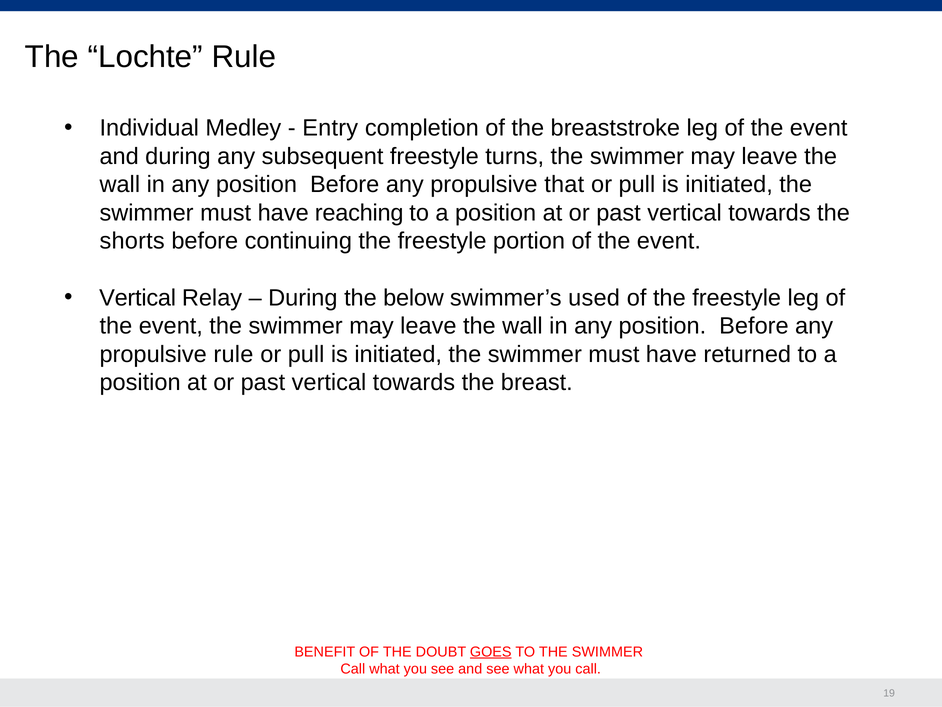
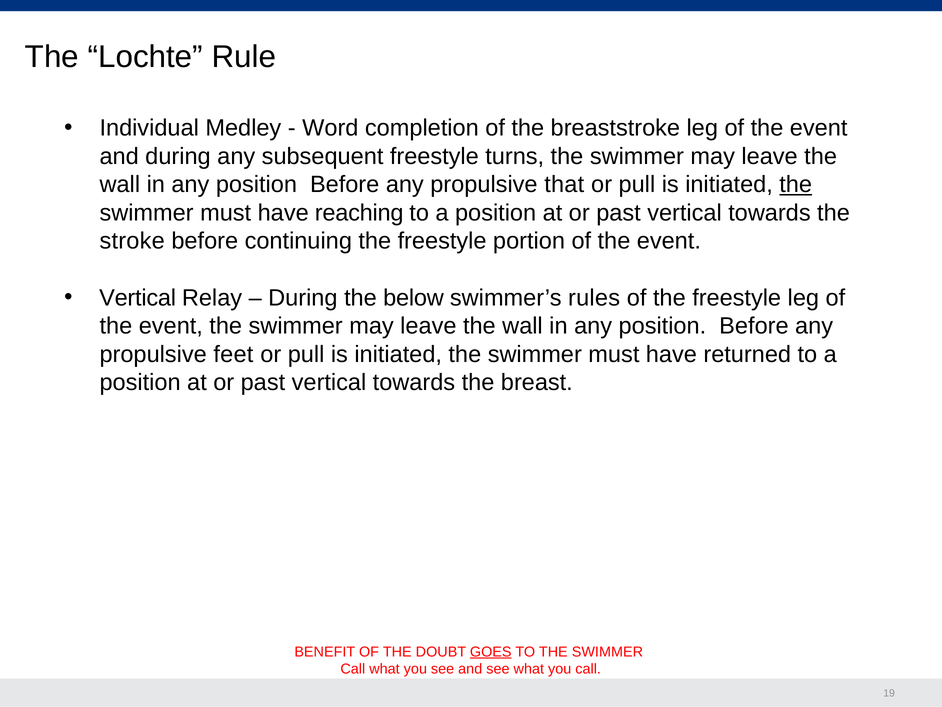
Entry: Entry -> Word (330, 128)
the underline: none -> present (796, 184)
shorts: shorts -> stroke (132, 241)
used: used -> rules (594, 298)
propulsive rule: rule -> feet (233, 354)
